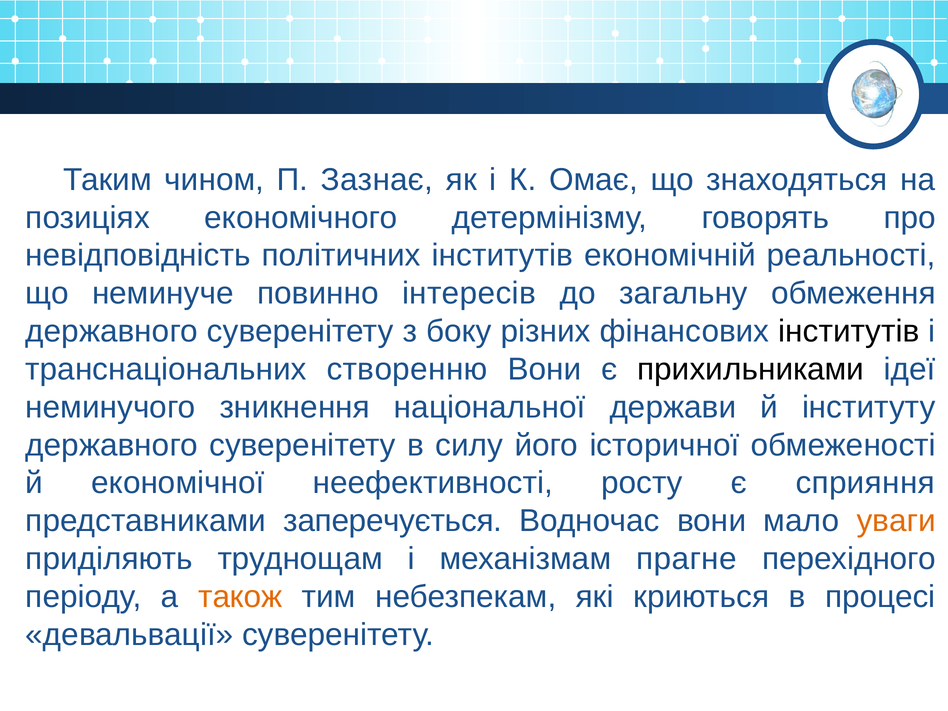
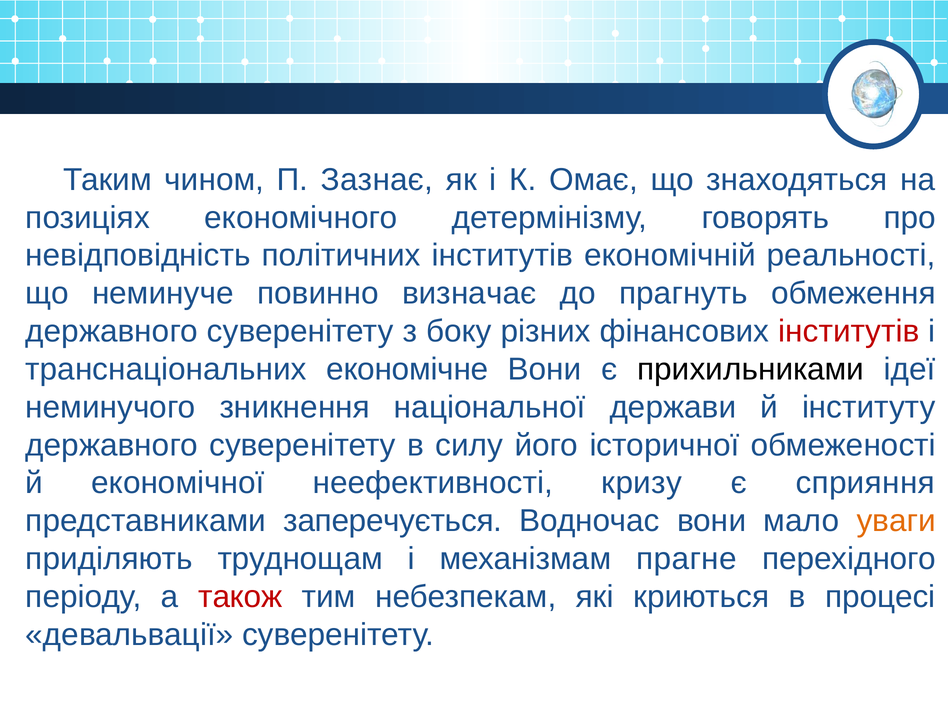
інтересів: інтересів -> визначає (469, 293)
загальну: загальну -> прагнуть (683, 293)
інститутів colour: black -> red (849, 331)
створенню: створенню -> економічне (407, 369)
росту: росту -> кризу (642, 483)
також colour: orange -> red (240, 597)
